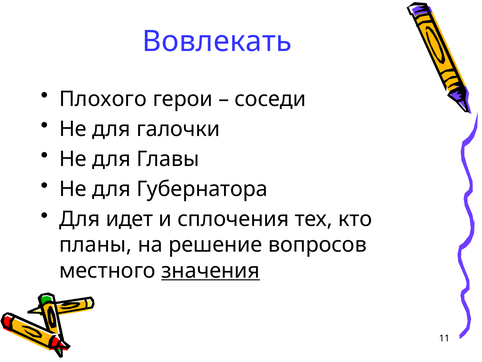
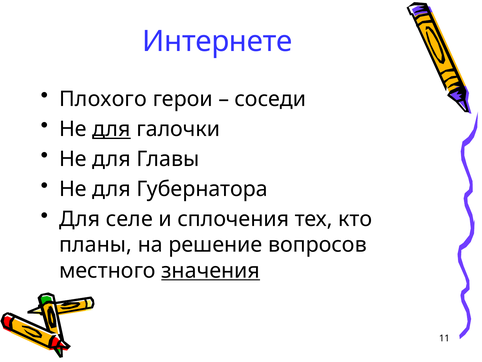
Вовлекать: Вовлекать -> Интернете (217, 41)
для underline: none -> present (111, 129)
идет: идет -> селе (129, 219)
